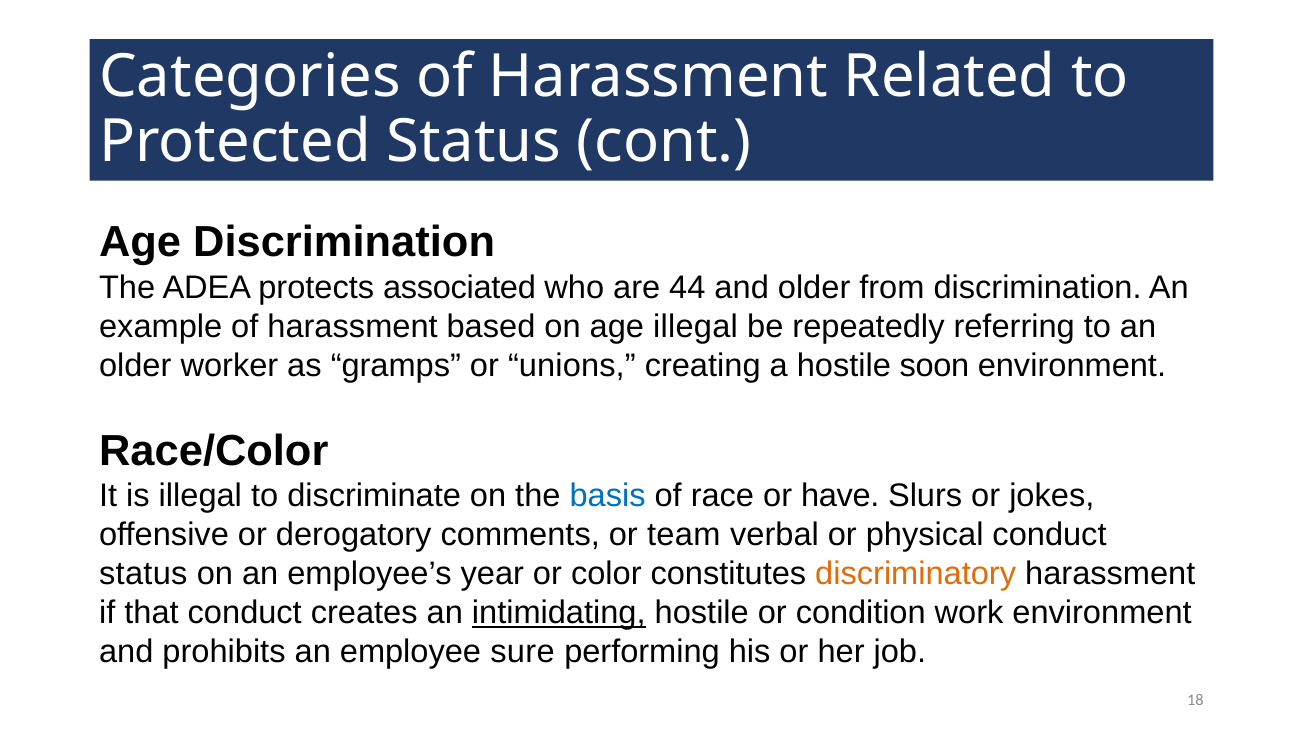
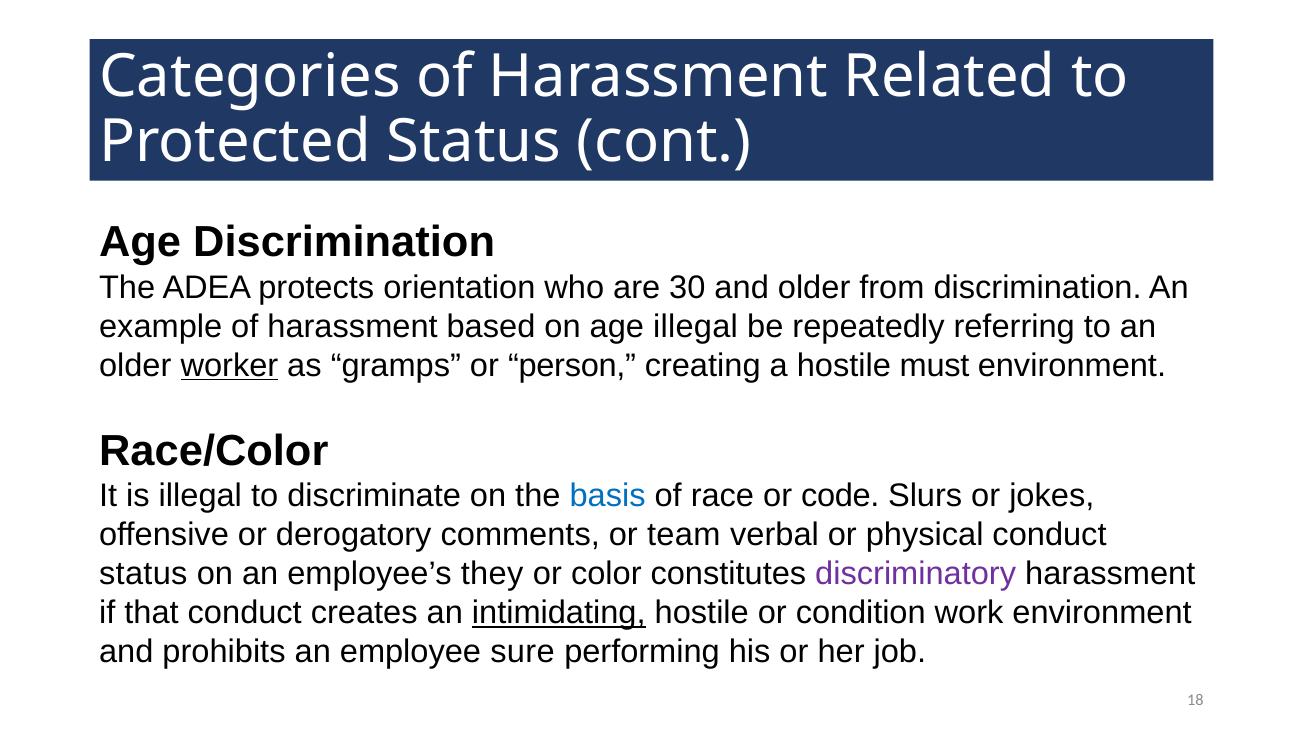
associated: associated -> orientation (459, 287)
44: 44 -> 30 (687, 287)
worker underline: none -> present (229, 365)
unions: unions -> person (572, 365)
soon: soon -> must (935, 365)
have: have -> code (840, 496)
year: year -> they (492, 574)
discriminatory colour: orange -> purple (916, 574)
